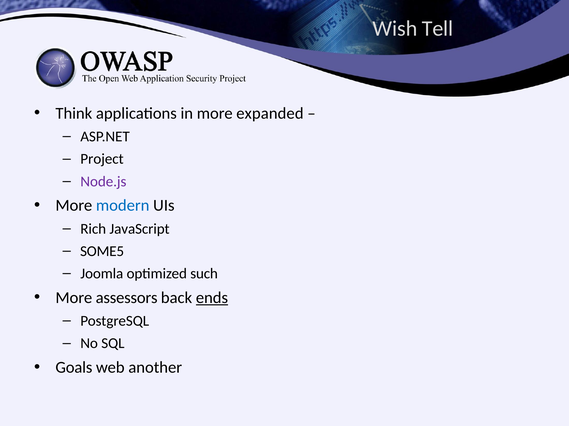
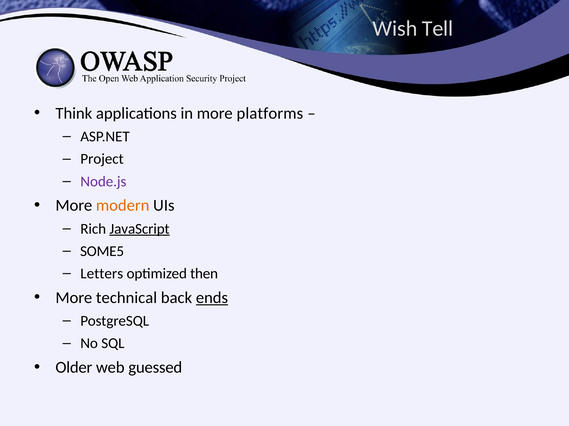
expanded: expanded -> platforms (270, 114)
modern colour: blue -> orange (123, 206)
JavaScript underline: none -> present (140, 229)
Joomla: Joomla -> Letters (102, 274)
such: such -> then (204, 274)
assessors: assessors -> technical (127, 298)
Goals: Goals -> Older (74, 368)
another: another -> guessed (155, 368)
